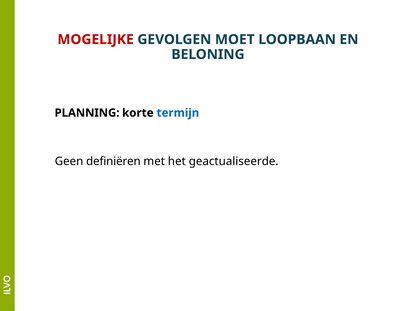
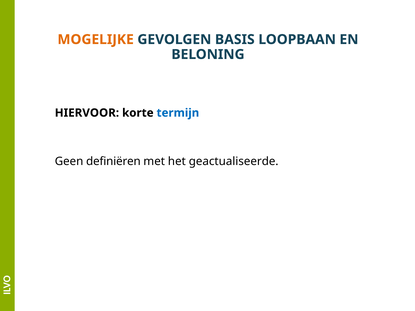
MOGELIJKE colour: red -> orange (96, 40)
MOET: MOET -> BASIS (235, 40)
PLANNING: PLANNING -> HIERVOOR (87, 113)
